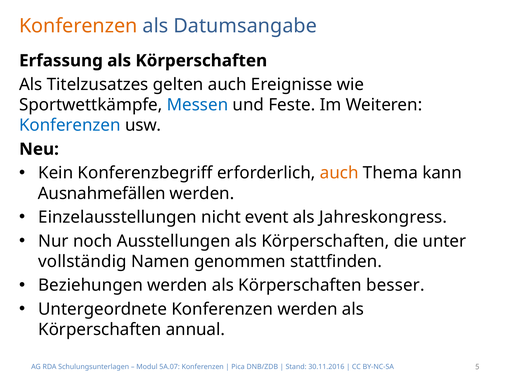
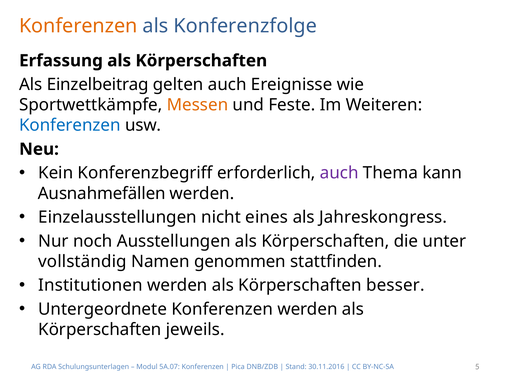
Datumsangabe: Datumsangabe -> Konferenzfolge (245, 26)
Titelzusatzes: Titelzusatzes -> Einzelbeitrag (98, 84)
Messen colour: blue -> orange (198, 105)
auch colour: orange -> purple (339, 173)
event: event -> eines (267, 217)
Beziehungen: Beziehungen -> Institutionen (90, 285)
annual: annual -> jeweils (195, 329)
